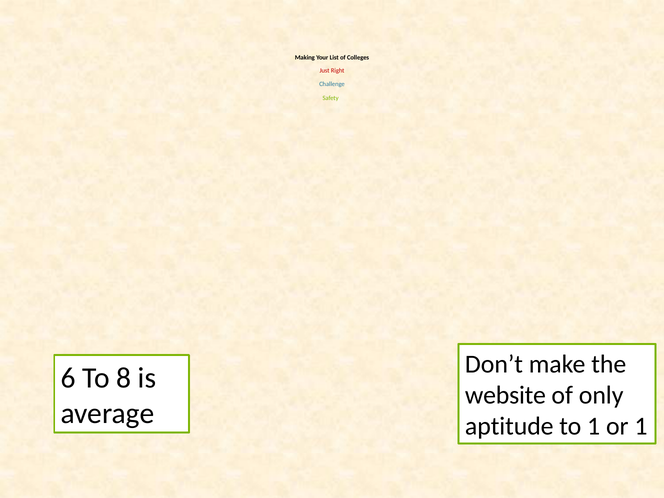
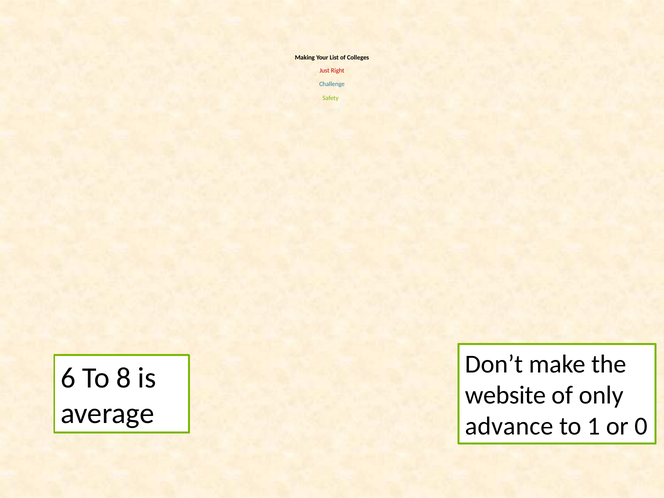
aptitude: aptitude -> advance (509, 426)
or 1: 1 -> 0 (641, 426)
